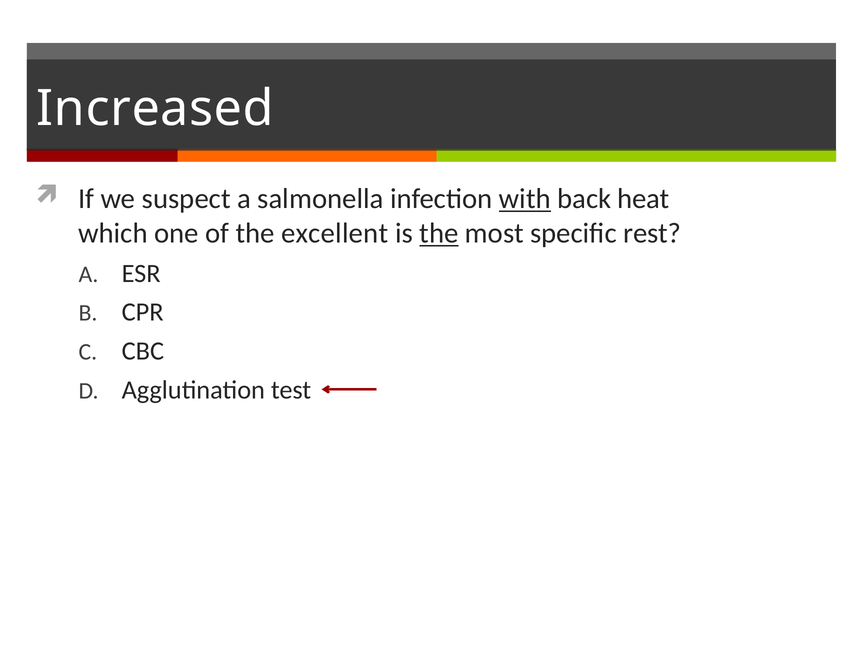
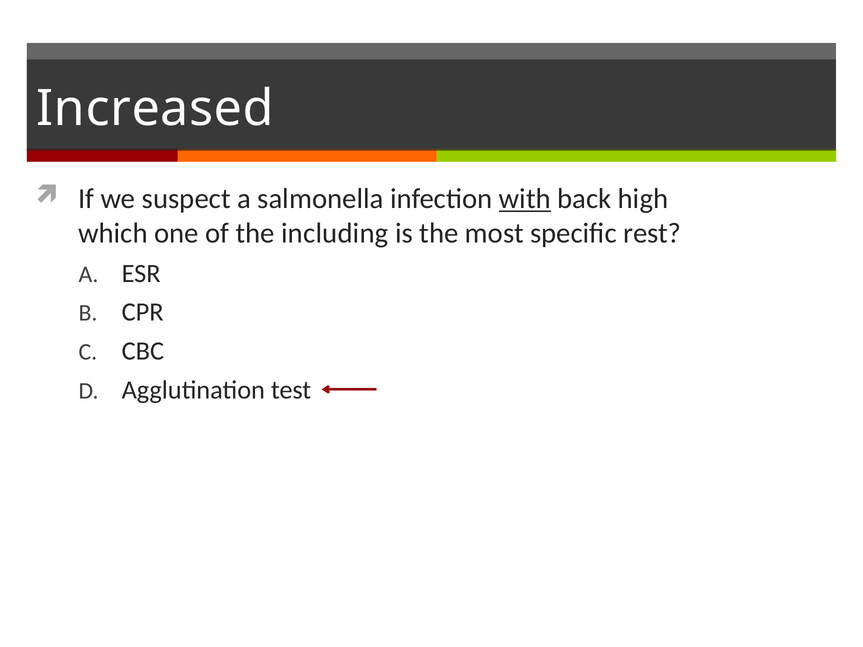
heat: heat -> high (643, 199)
excellent: excellent -> including (335, 233)
the underline: present -> none (439, 233)
